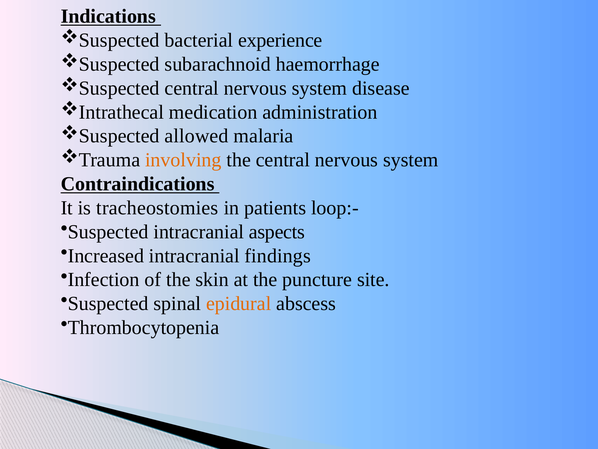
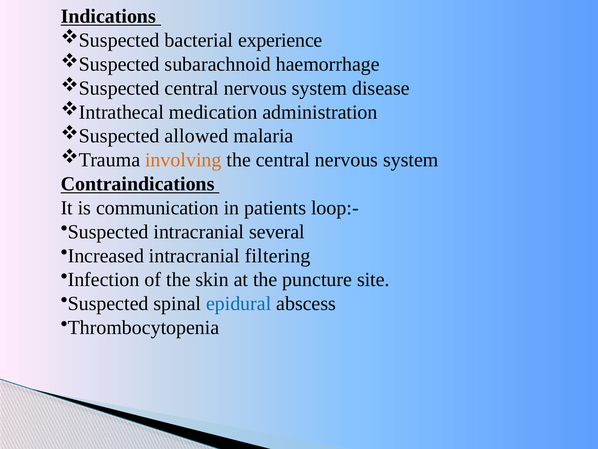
tracheostomies: tracheostomies -> communication (157, 208)
aspects: aspects -> several (277, 232)
findings: findings -> filtering (278, 255)
epidural colour: orange -> blue (239, 303)
